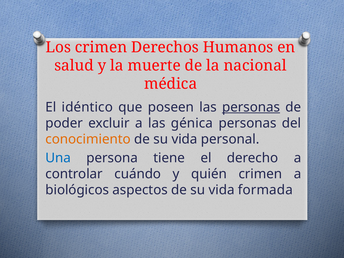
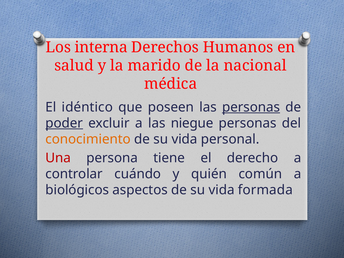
Los crimen: crimen -> interna (101, 47)
muerte: muerte -> marido (154, 66)
poder underline: none -> present (64, 123)
génica: génica -> niegue (192, 123)
Una colour: blue -> red (58, 158)
quién crimen: crimen -> común (260, 174)
